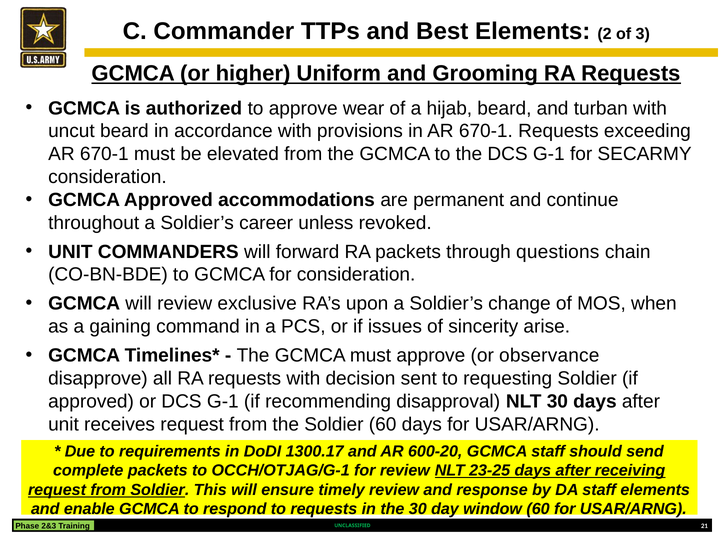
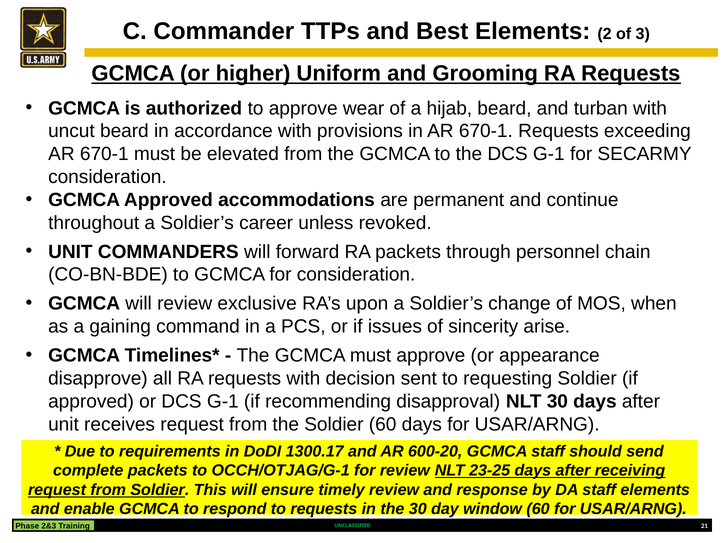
questions: questions -> personnel (558, 252)
observance: observance -> appearance (549, 356)
